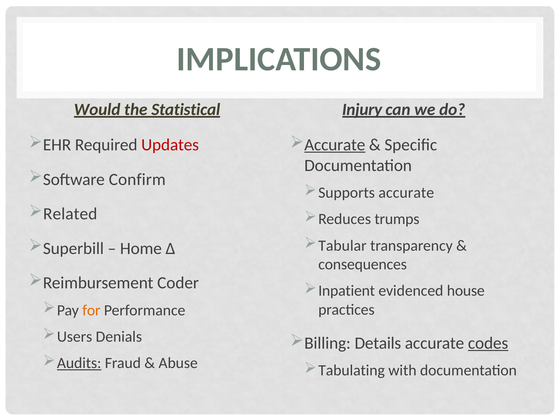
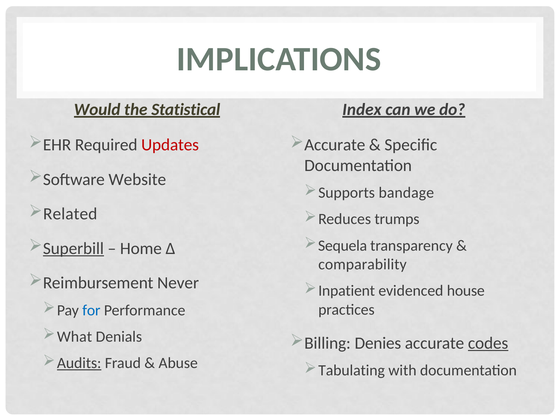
Injury: Injury -> Index (362, 109)
Accurate underline: present -> none (335, 145)
Confirm: Confirm -> Website (137, 179)
Supports accurate: accurate -> bandage (406, 193)
Tabular: Tabular -> Sequela (343, 246)
Superbill underline: none -> present (73, 248)
consequences: consequences -> comparability (362, 264)
Coder: Coder -> Never (178, 283)
for colour: orange -> blue (91, 310)
Users: Users -> What (74, 337)
Details: Details -> Denies (378, 343)
